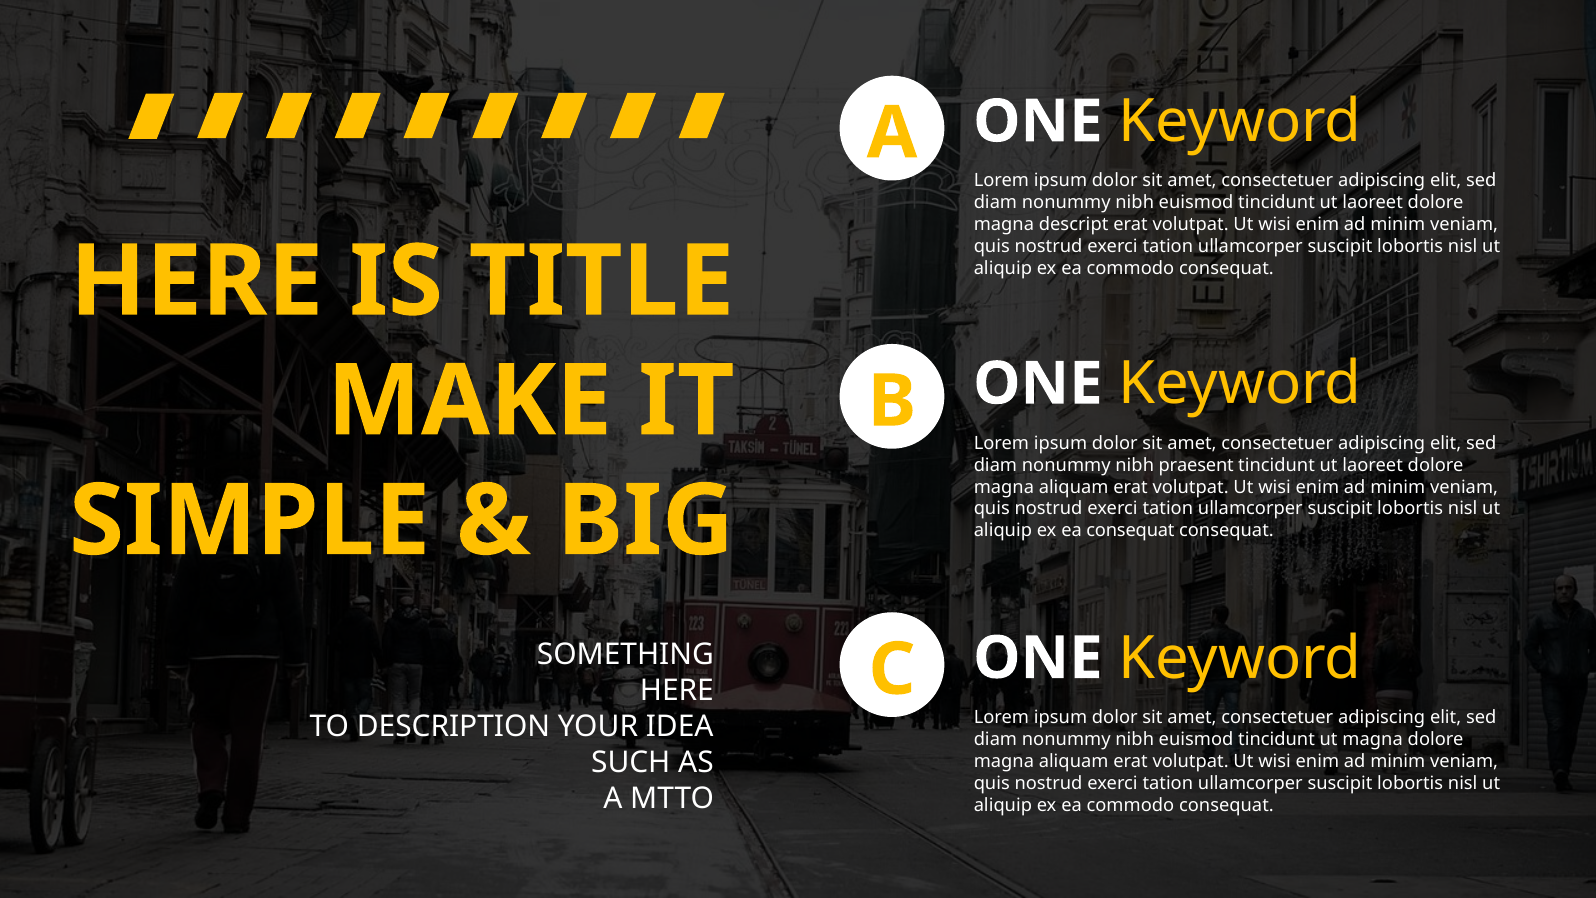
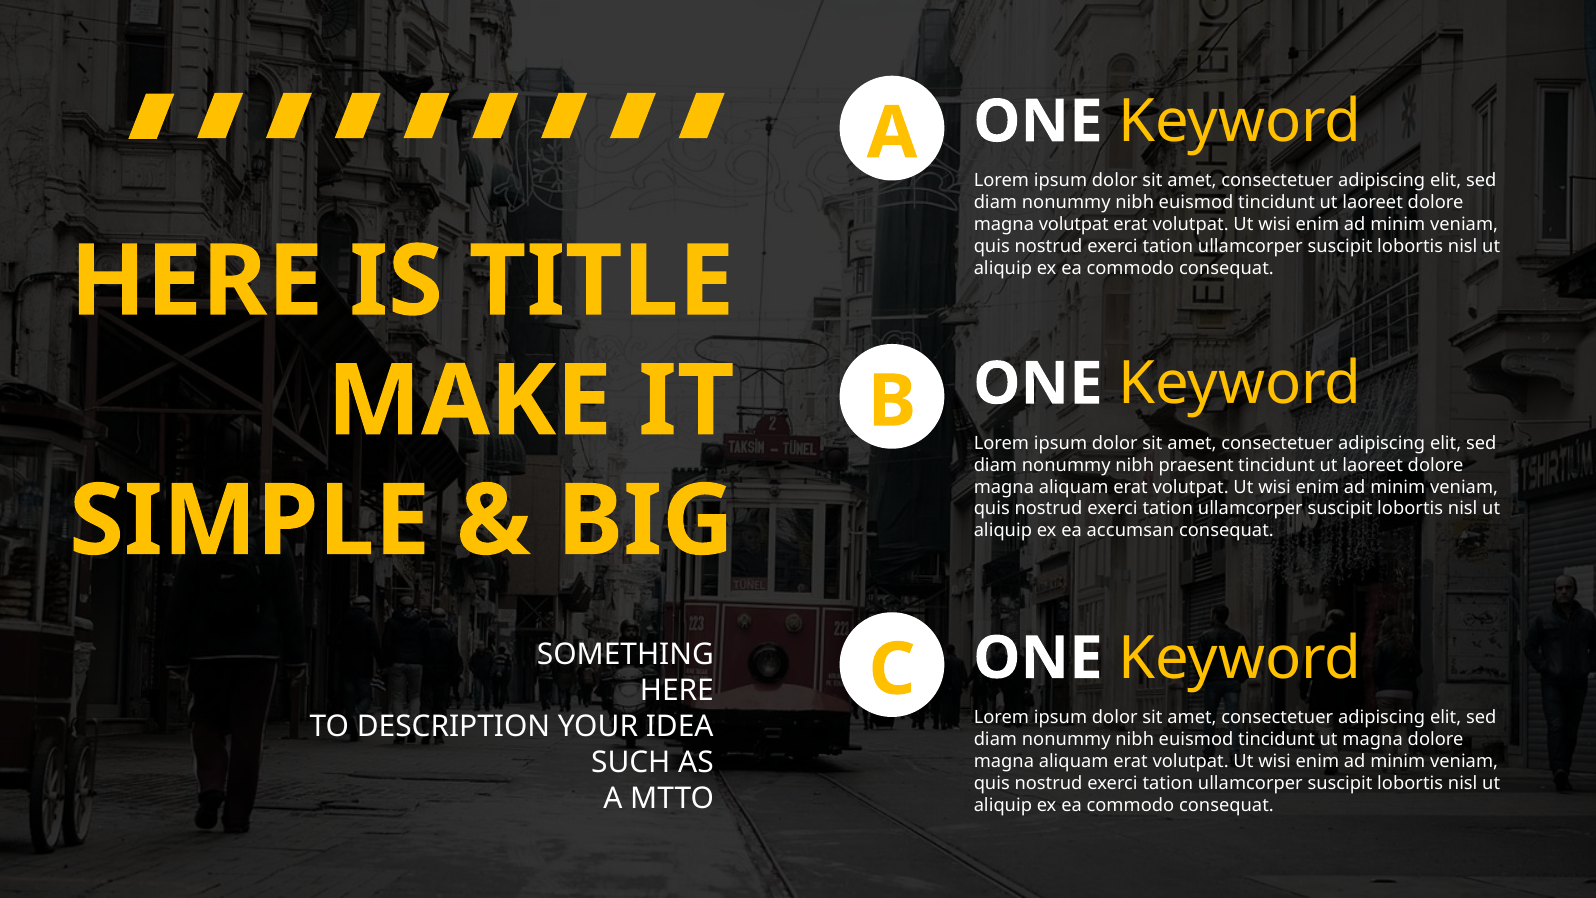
magna descript: descript -> volutpat (1074, 225)
ea consequat: consequat -> accumsan (1130, 531)
